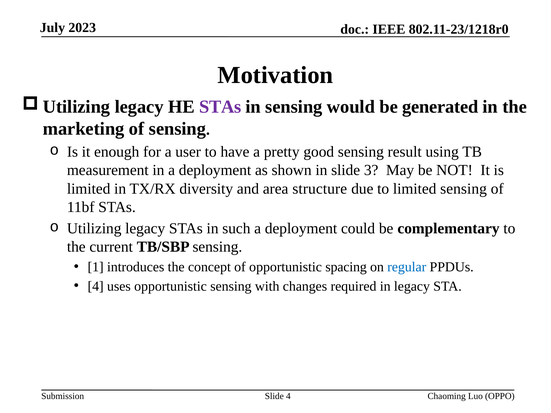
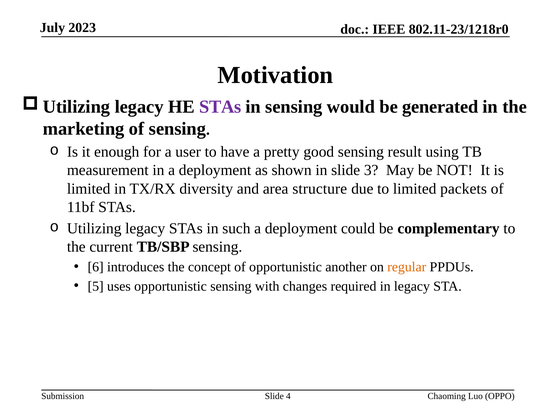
limited sensing: sensing -> packets (464, 189)
1: 1 -> 6 (96, 267)
spacing: spacing -> another (346, 267)
regular colour: blue -> orange (407, 267)
4: 4 -> 5 (96, 286)
